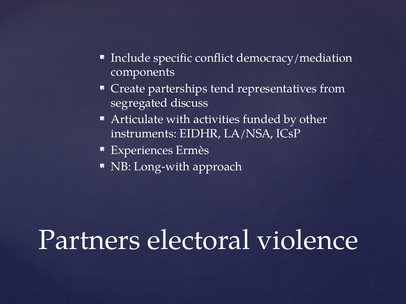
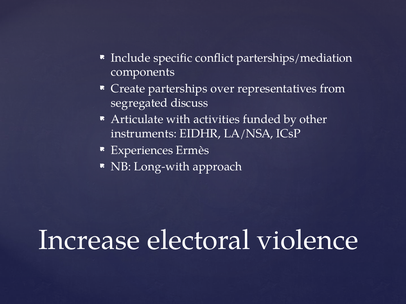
democracy/mediation: democracy/mediation -> parterships/mediation (295, 58)
tend: tend -> over (222, 89)
Partners: Partners -> Increase (89, 240)
